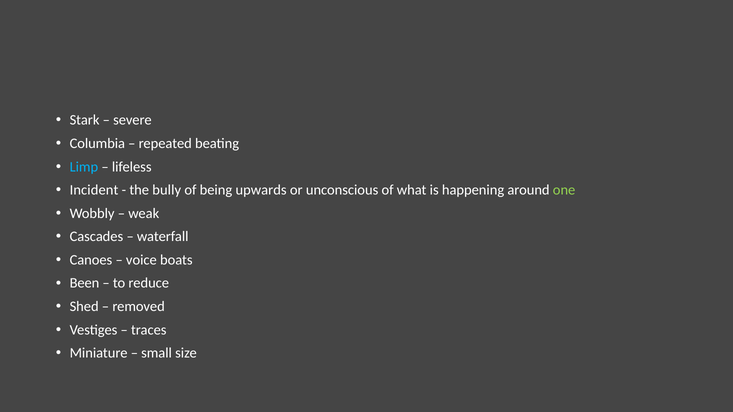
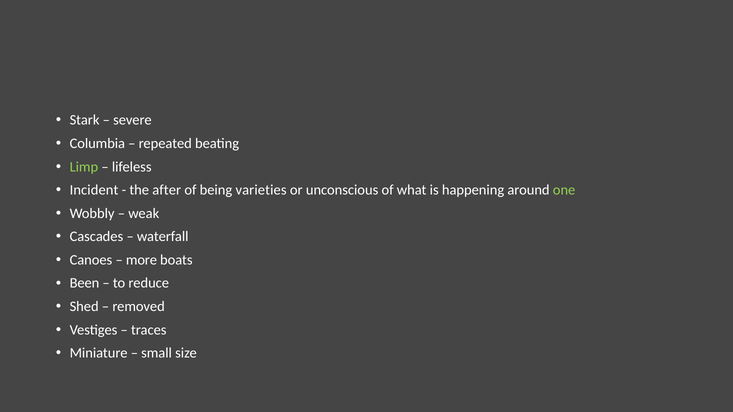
Limp colour: light blue -> light green (84, 167)
bully: bully -> after (167, 190)
upwards: upwards -> varieties (261, 190)
voice: voice -> more (141, 260)
